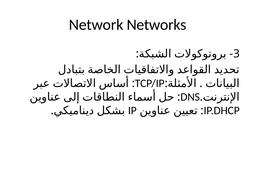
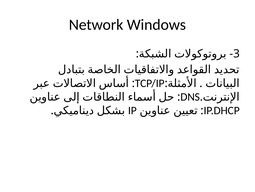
Networks: Networks -> Windows (157, 25)
